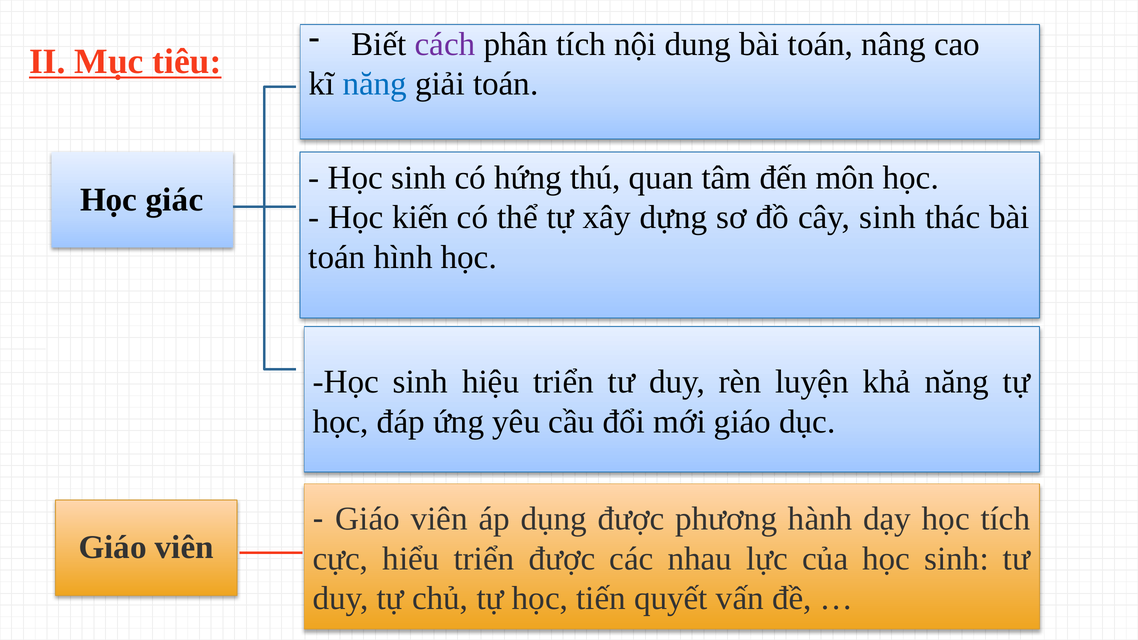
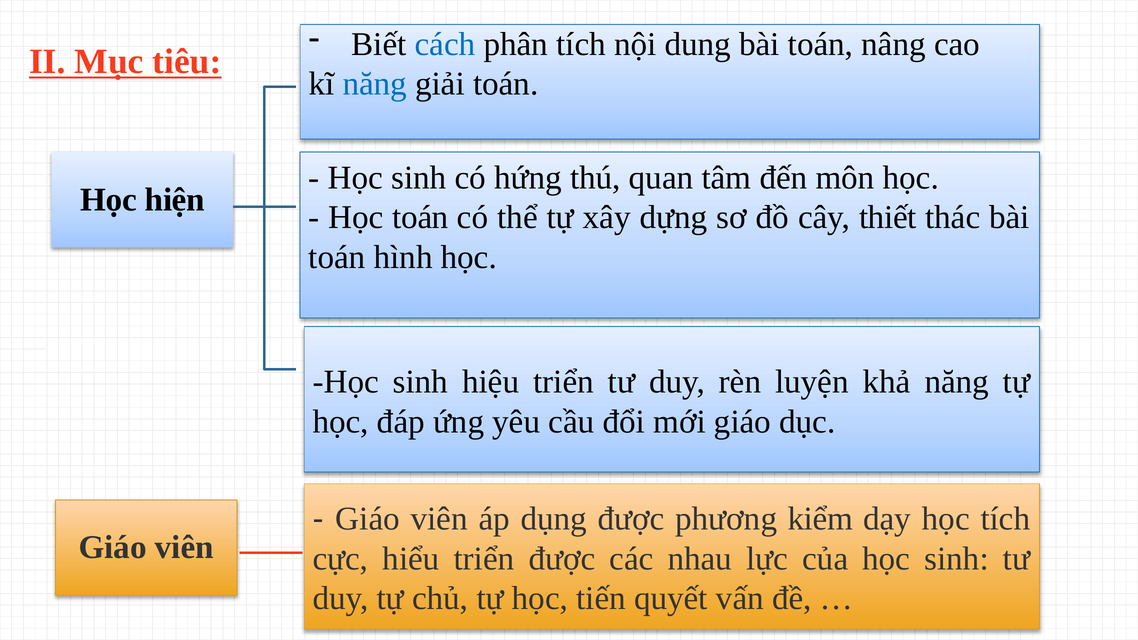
cách colour: purple -> blue (445, 44)
giác: giác -> hiện (175, 200)
Học kiến: kiến -> toán (421, 218)
cây sinh: sinh -> thiết (888, 218)
hành: hành -> kiểm (820, 519)
